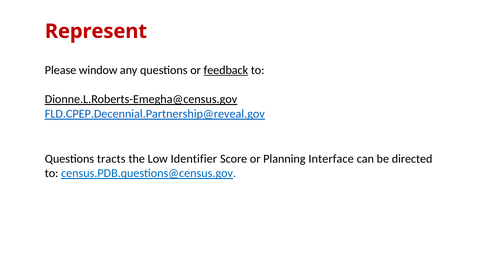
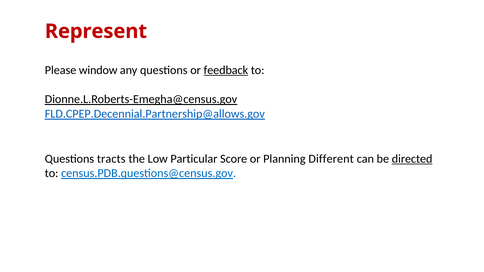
FLD.CPEP.Decennial.Partnership@reveal.gov: FLD.CPEP.Decennial.Partnership@reveal.gov -> FLD.CPEP.Decennial.Partnership@allows.gov (155, 114)
Identifier: Identifier -> Particular (194, 159)
Interface: Interface -> Different (331, 159)
directed underline: none -> present (412, 159)
